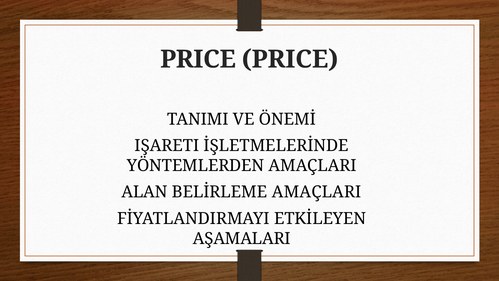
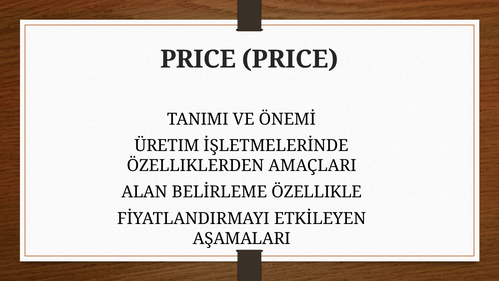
IŞARETI: IŞARETI -> ÜRETIM (167, 146)
YÖNTEMLERDEN: YÖNTEMLERDEN -> ÖZELLIKLERDEN (195, 165)
BELİRLEME AMAÇLARI: AMAÇLARI -> ÖZELLIKLE (317, 192)
